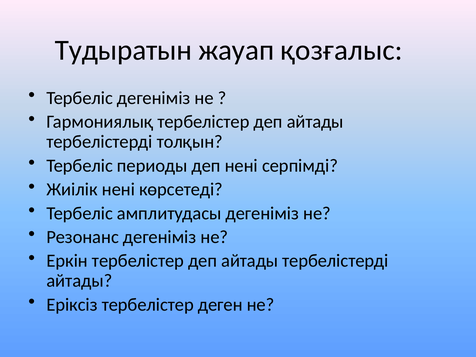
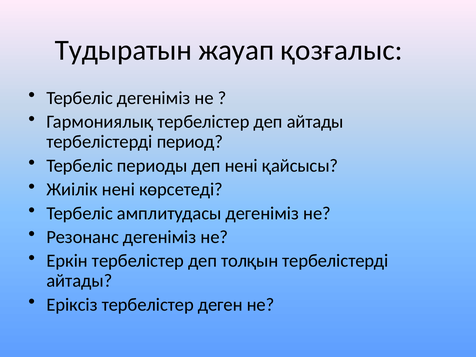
толқын: толқын -> период (190, 142)
серпімді: серпімді -> қайсысы (300, 166)
Еркін тербелістер деп айтады: айтады -> толқын (250, 261)
